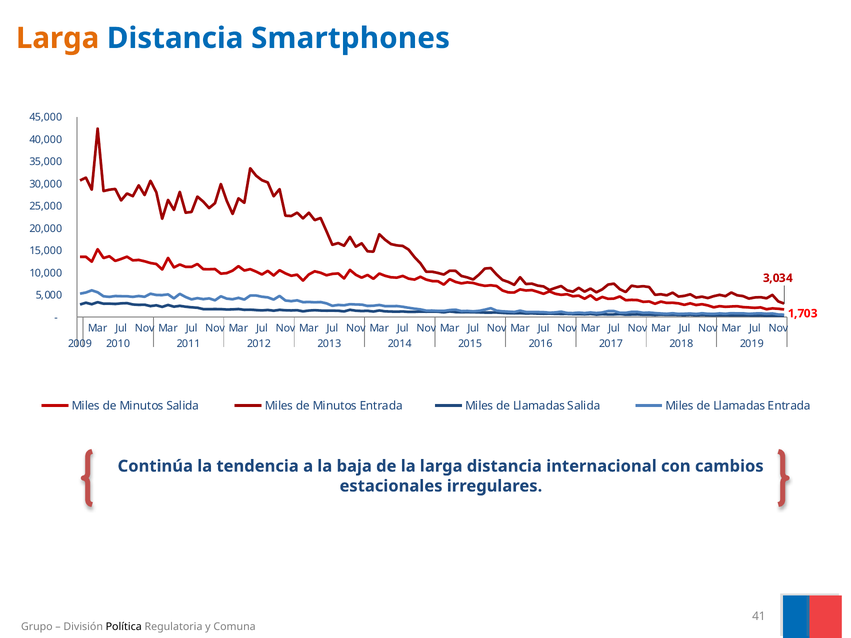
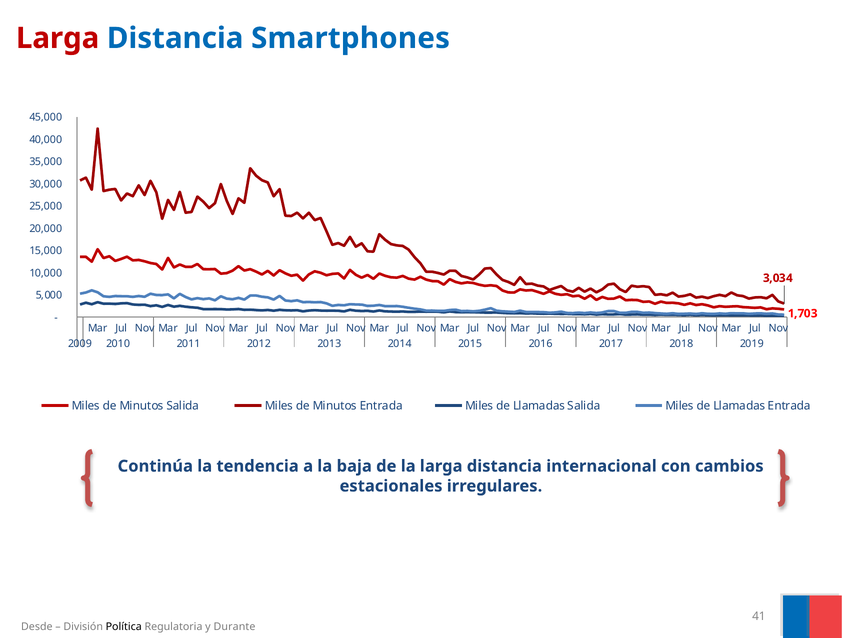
Larga colour: orange -> red (58, 38)
Grupo: Grupo -> Desde (37, 627)
Comuna: Comuna -> Durante (235, 627)
